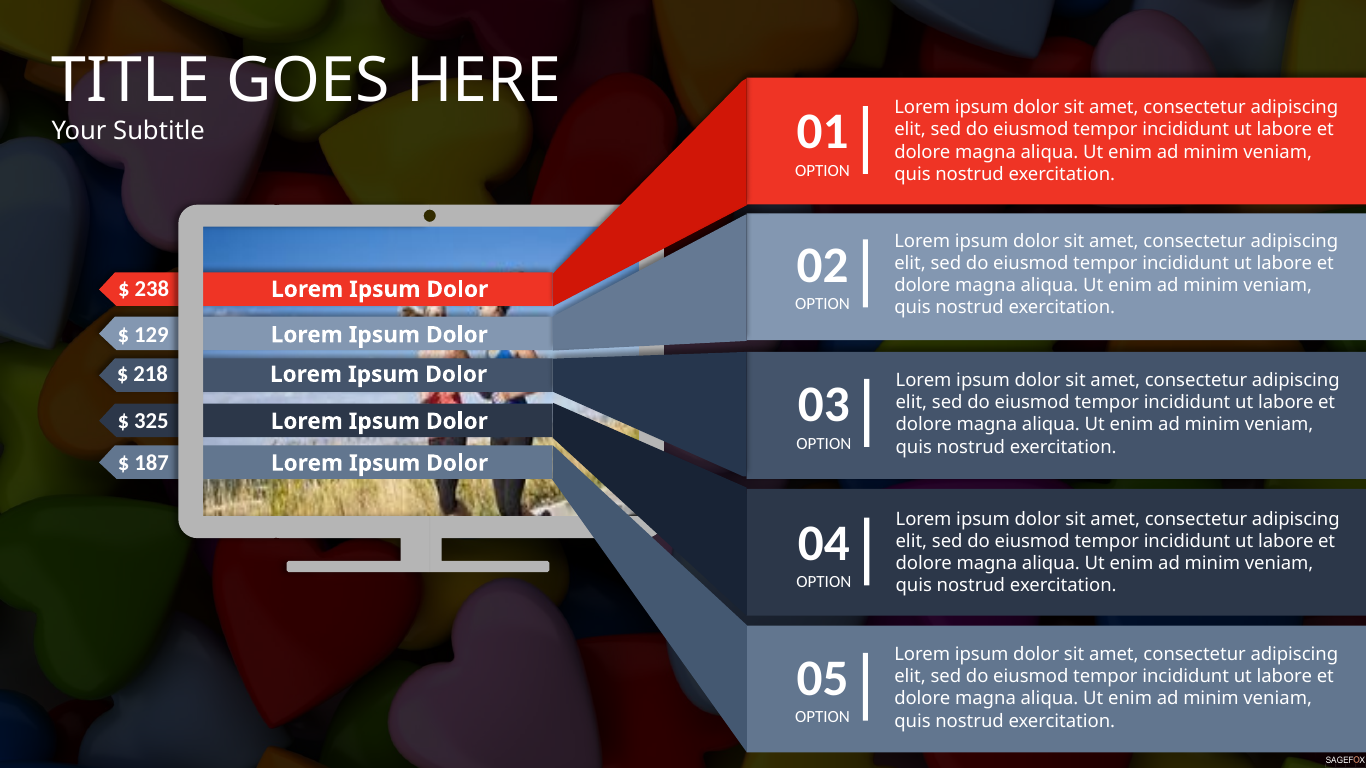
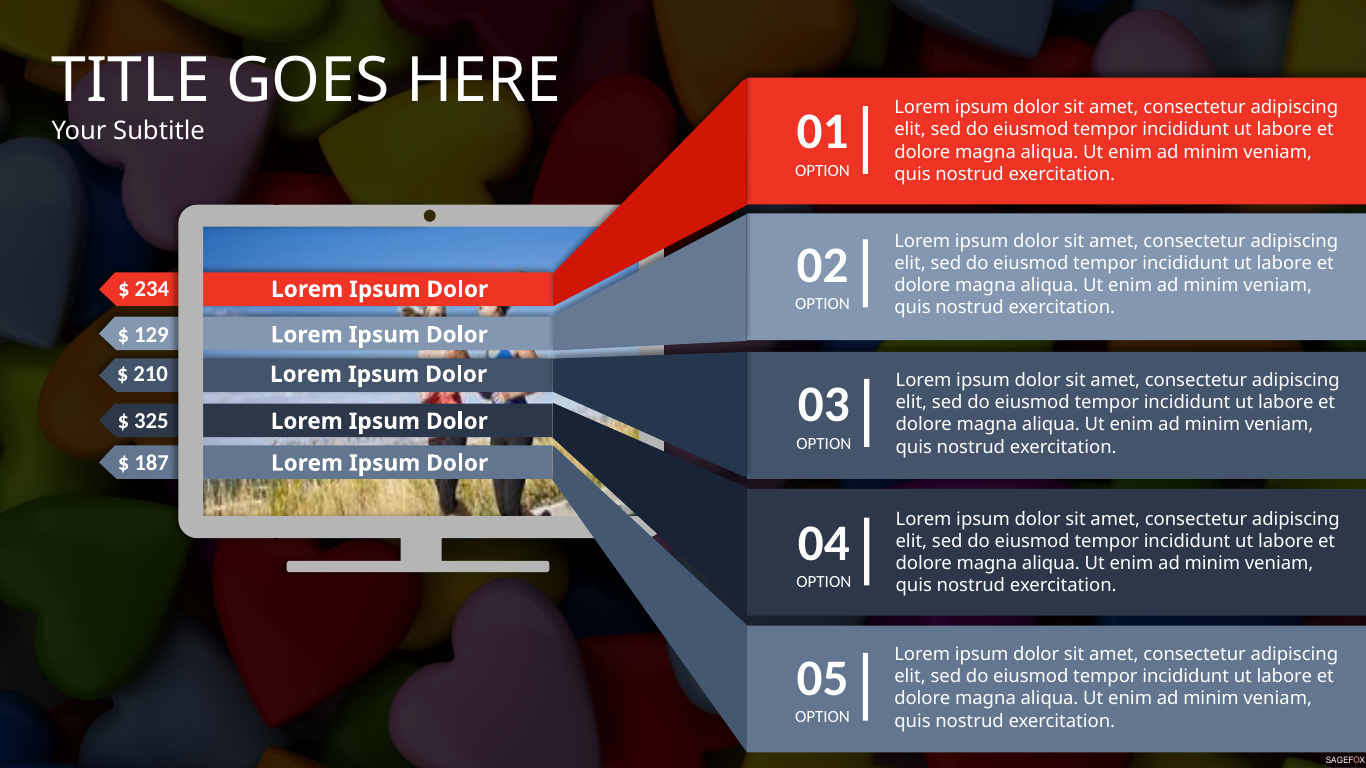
238: 238 -> 234 (152, 289)
218: 218 -> 210 (151, 374)
